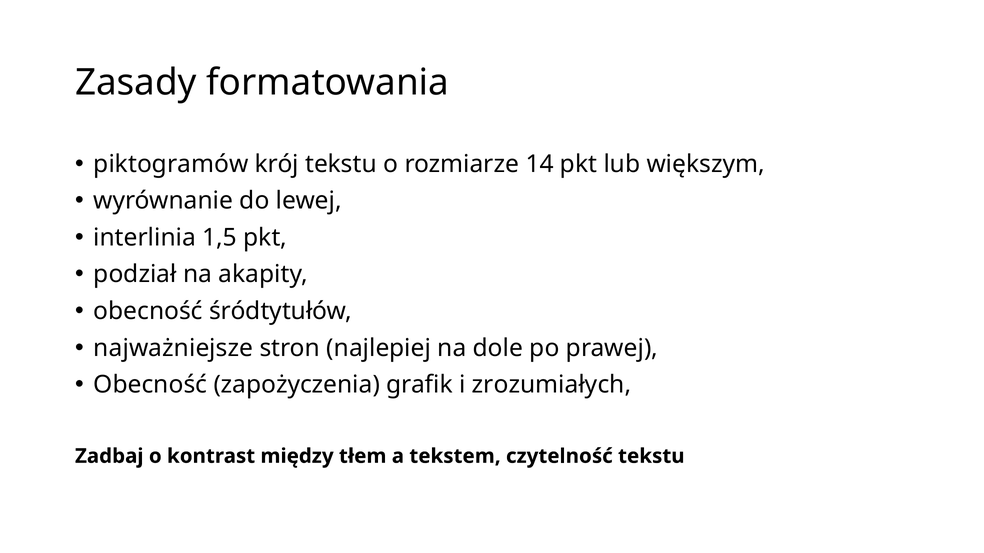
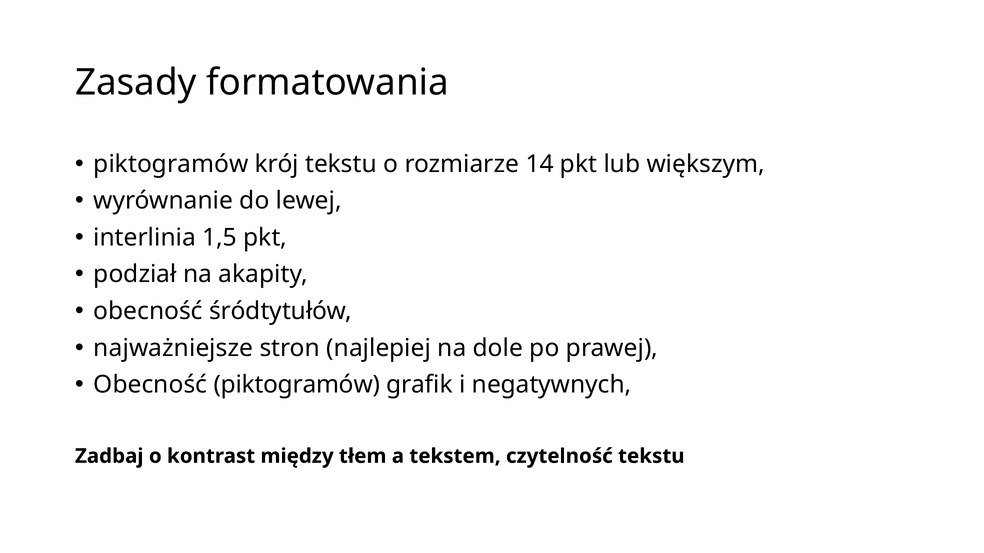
Obecność zapożyczenia: zapożyczenia -> piktogramów (297, 385)
zrozumiałych: zrozumiałych -> negatywnych (552, 385)
